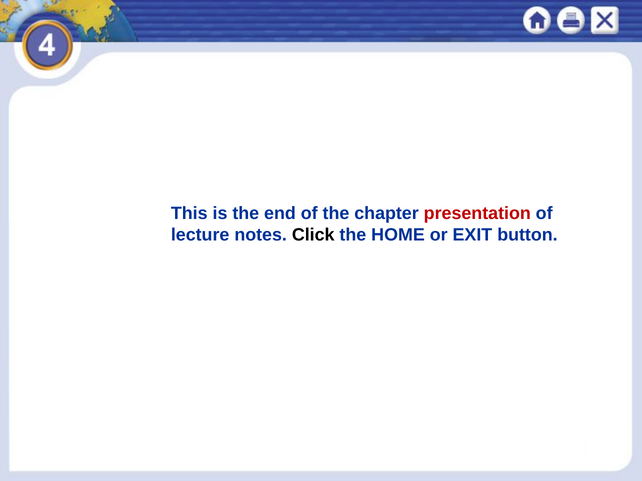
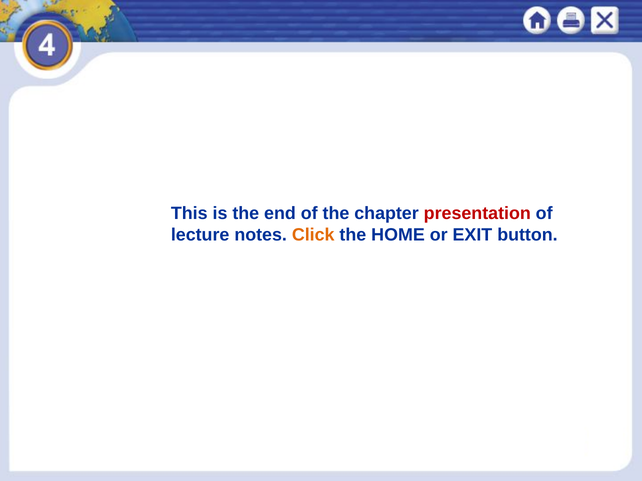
Click colour: black -> orange (313, 235)
